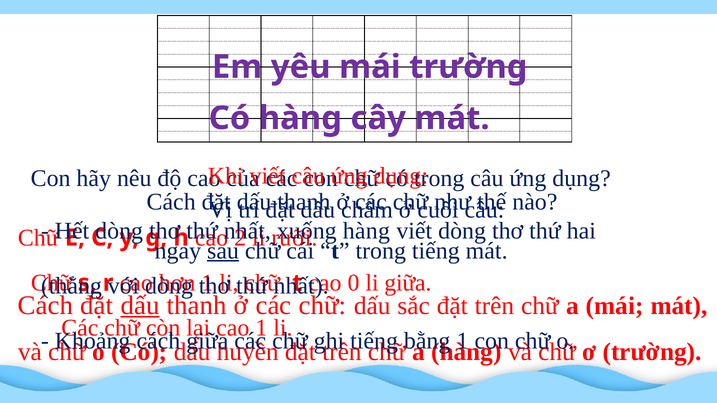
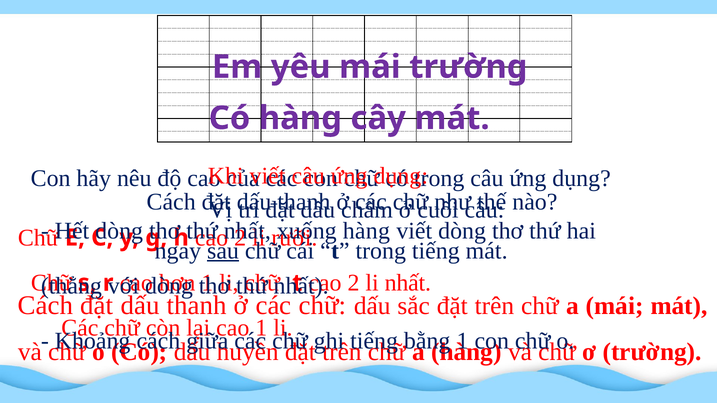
0: 0 -> 2 (353, 283)
li giữa: giữa -> nhất (408, 283)
dấu underline: present -> none (140, 306)
